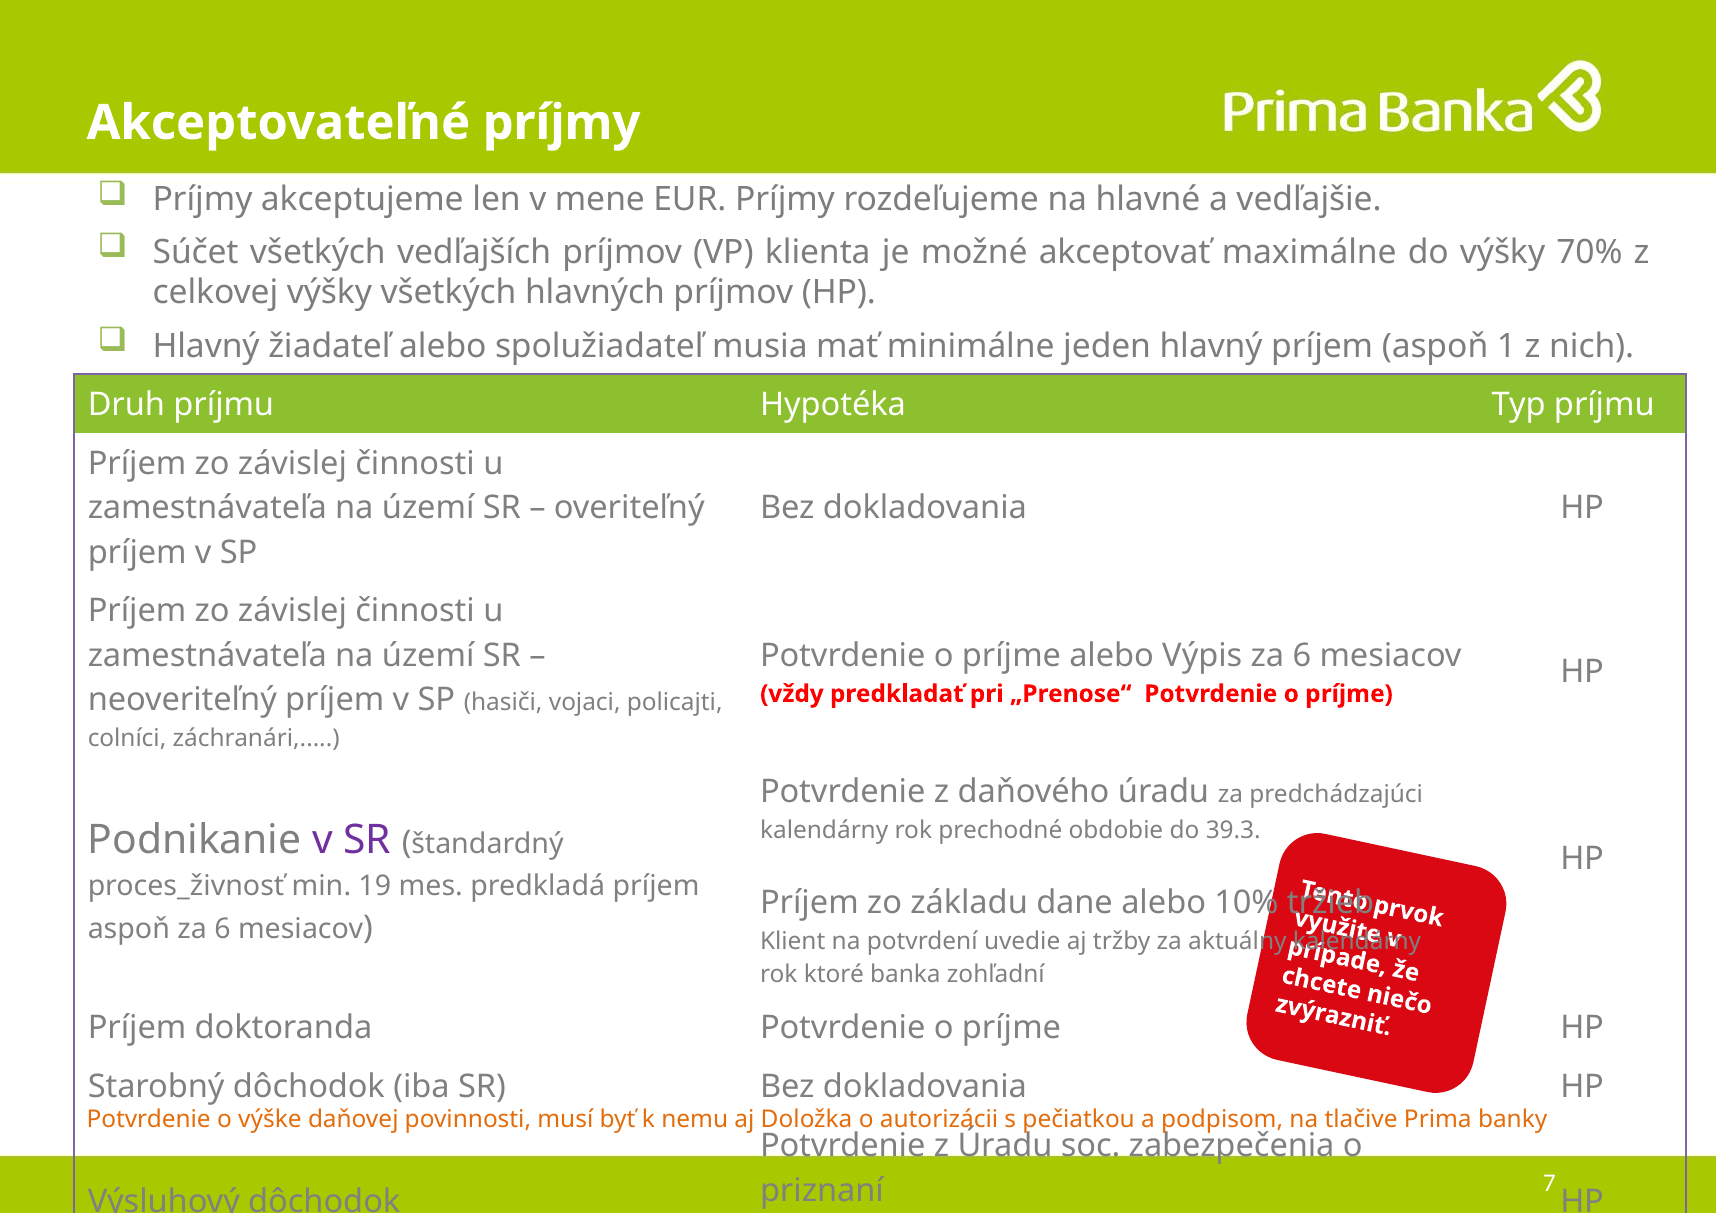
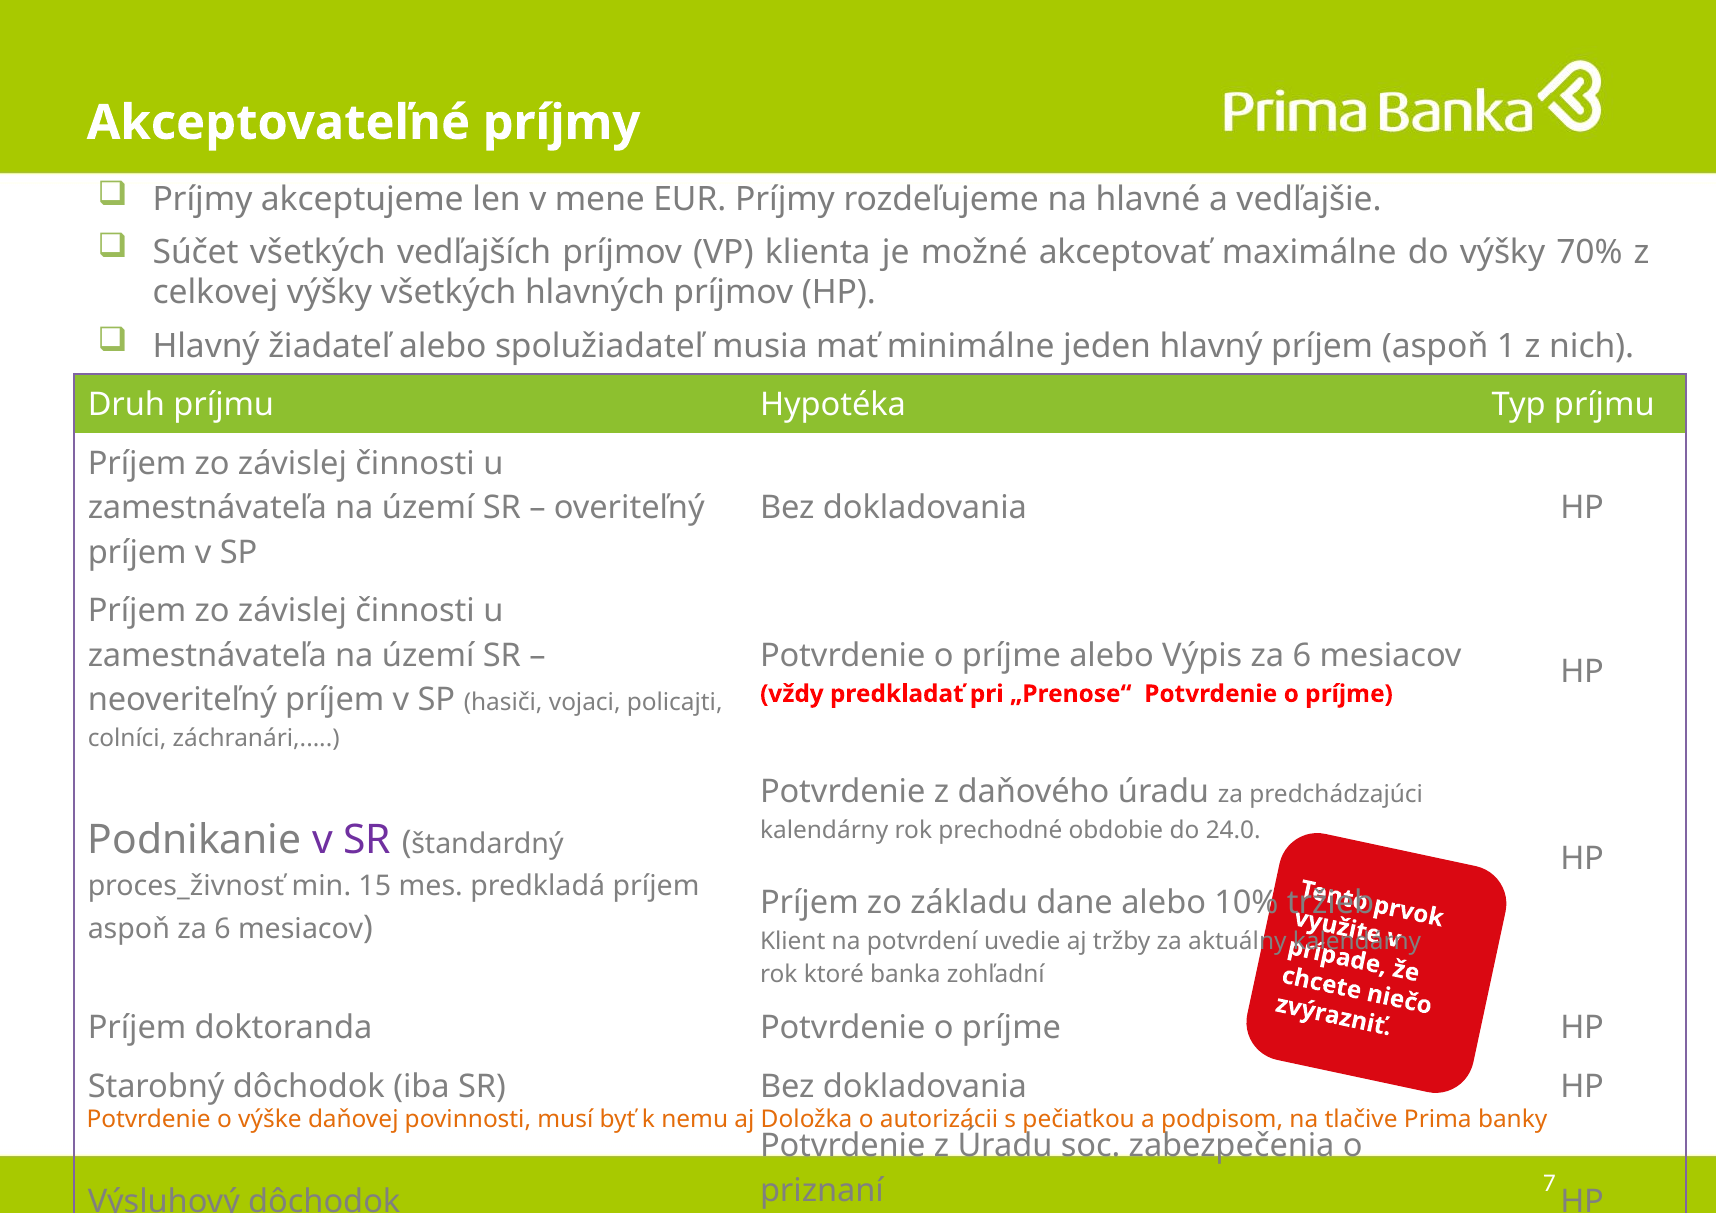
39.3: 39.3 -> 24.0 (1233, 831)
19: 19 -> 15 (375, 886)
